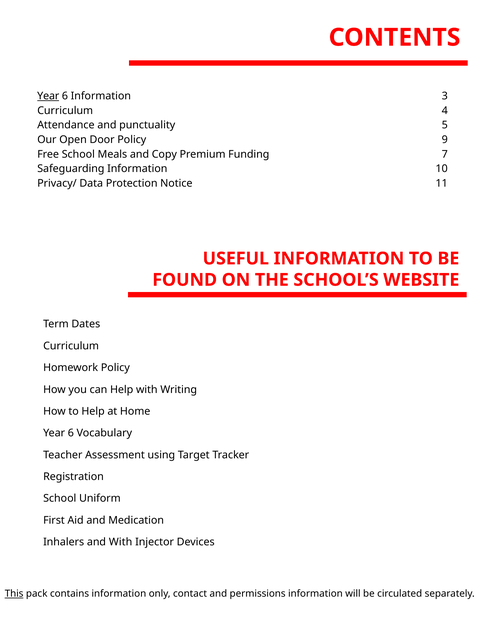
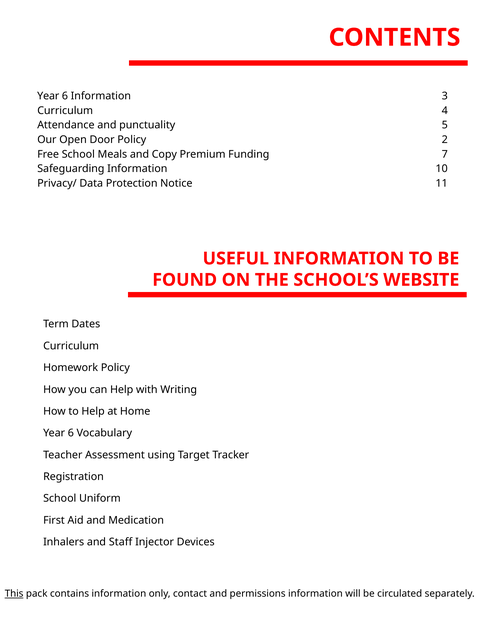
Year underline: present -> none (48, 96)
9: 9 -> 2 (445, 140)
and With: With -> Staff (121, 542)
